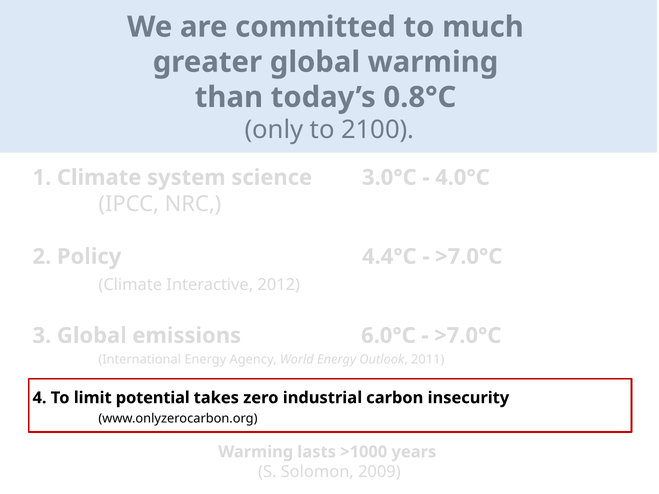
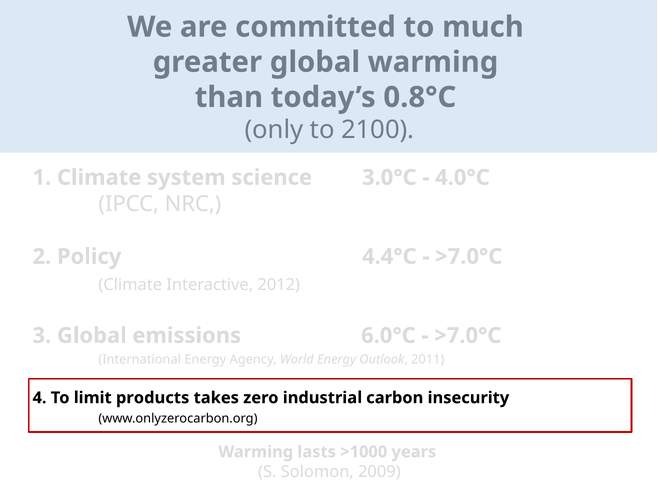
potential: potential -> products (153, 398)
